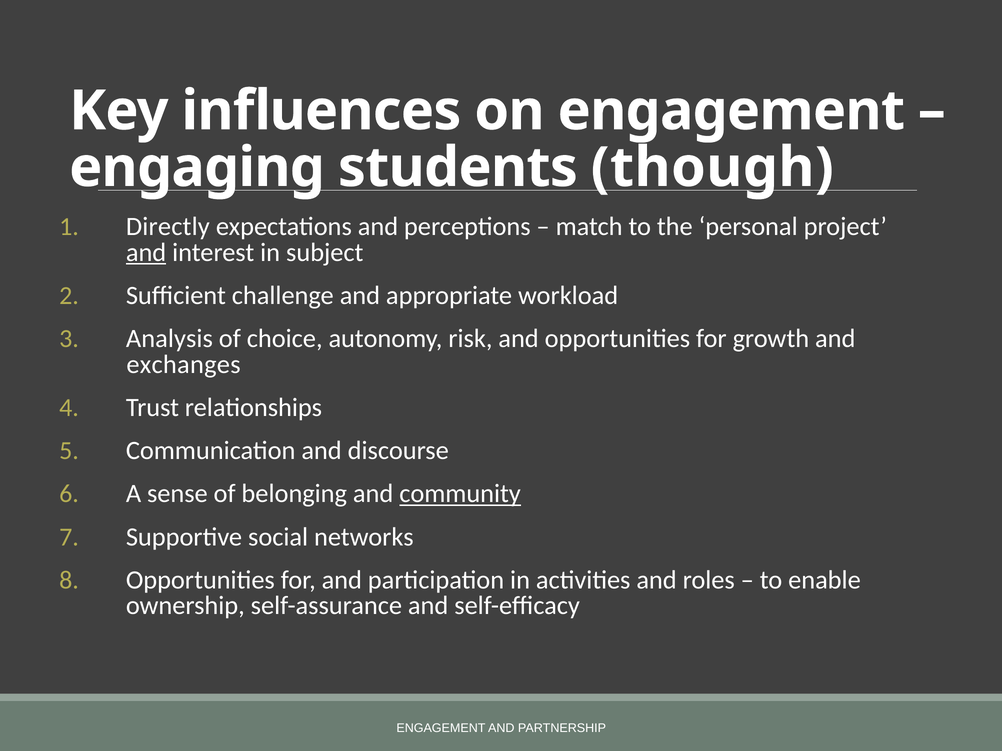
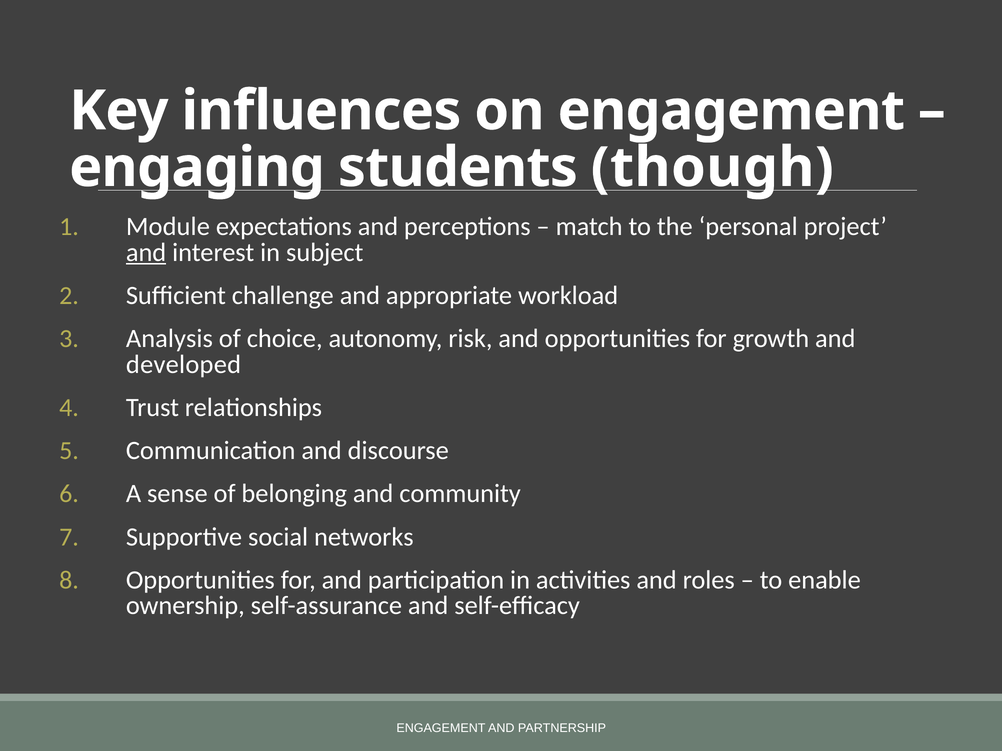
Directly: Directly -> Module (168, 227)
exchanges: exchanges -> developed (184, 365)
community underline: present -> none (460, 494)
